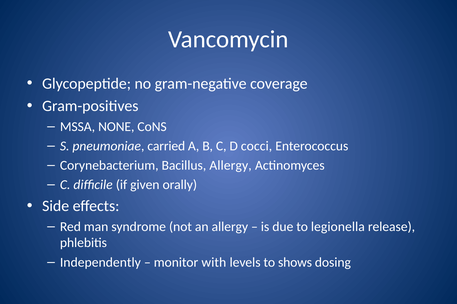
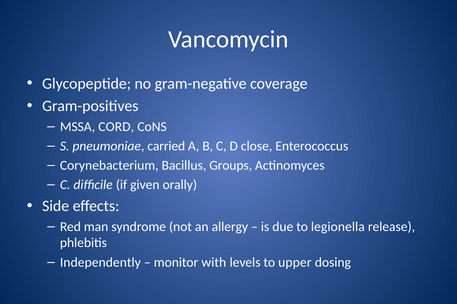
NONE: NONE -> CORD (116, 127)
cocci: cocci -> close (257, 146)
Bacillus Allergy: Allergy -> Groups (231, 166)
shows: shows -> upper (295, 263)
